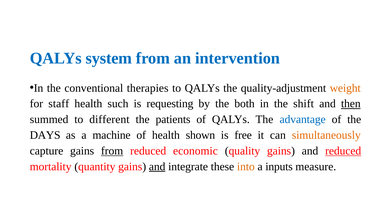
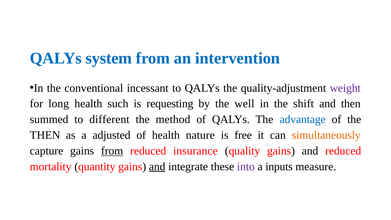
therapies: therapies -> incessant (148, 88)
weight colour: orange -> purple (345, 88)
staff: staff -> long (59, 104)
both: both -> well (244, 104)
then underline: present -> none (351, 104)
patients: patients -> method (173, 119)
DAYS: DAYS -> THEN (45, 135)
machine: machine -> adjusted (111, 135)
shown: shown -> nature (200, 135)
economic: economic -> insurance (195, 151)
reduced underline: present -> none (343, 151)
into colour: orange -> purple (246, 167)
